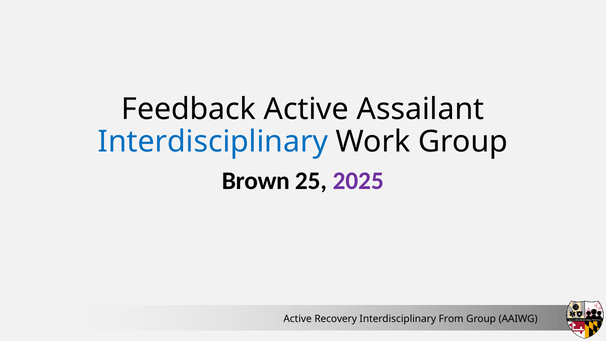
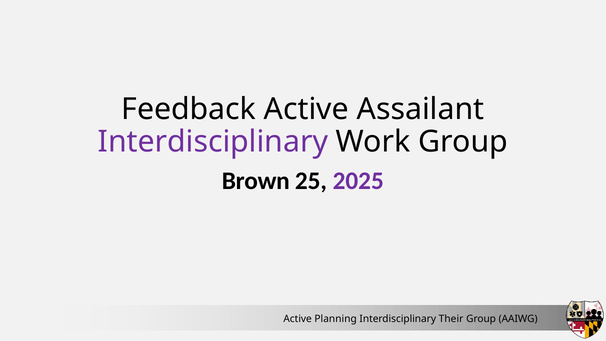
Interdisciplinary colour: blue -> purple (213, 142)
Recovery: Recovery -> Planning (336, 319)
From: From -> Their (451, 319)
